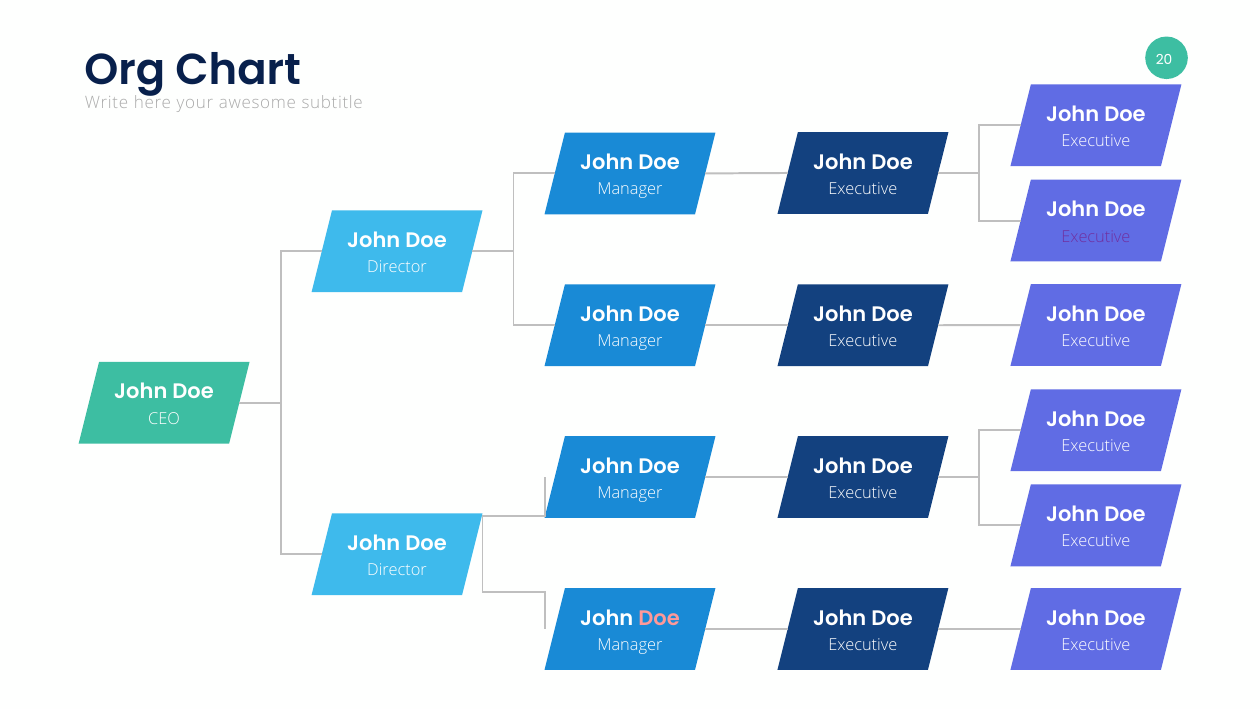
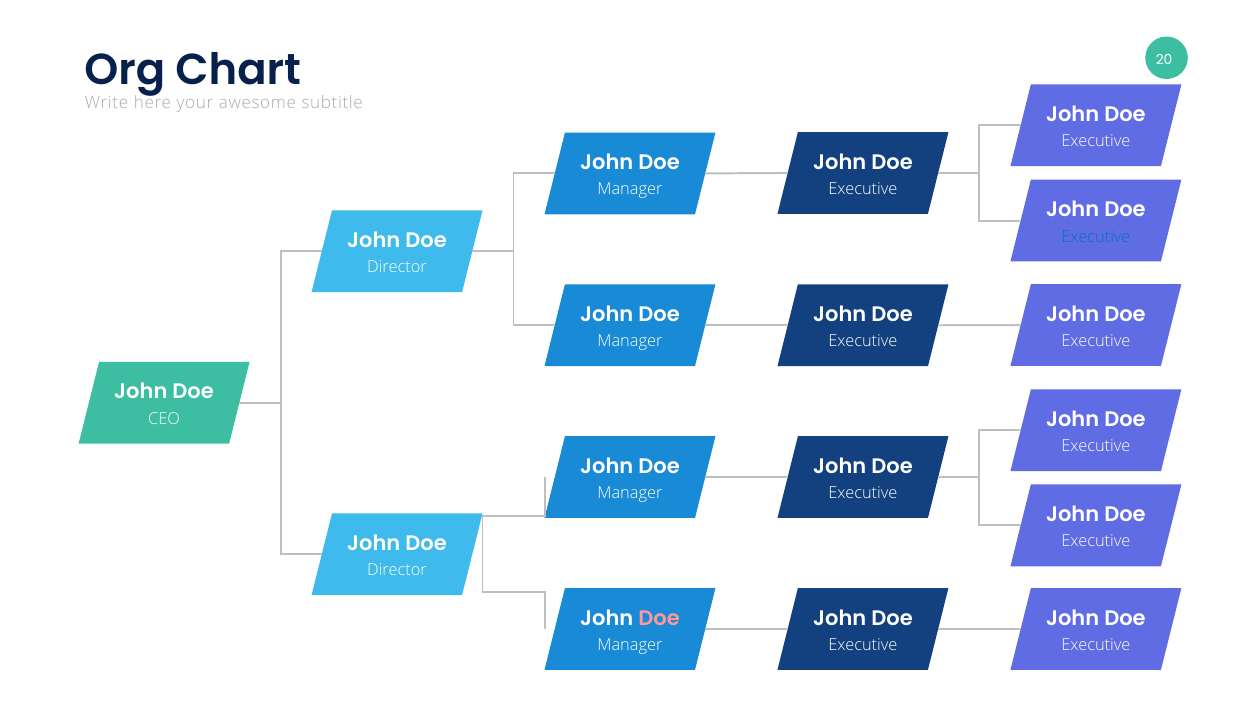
Executive colour: purple -> blue (1096, 237)
